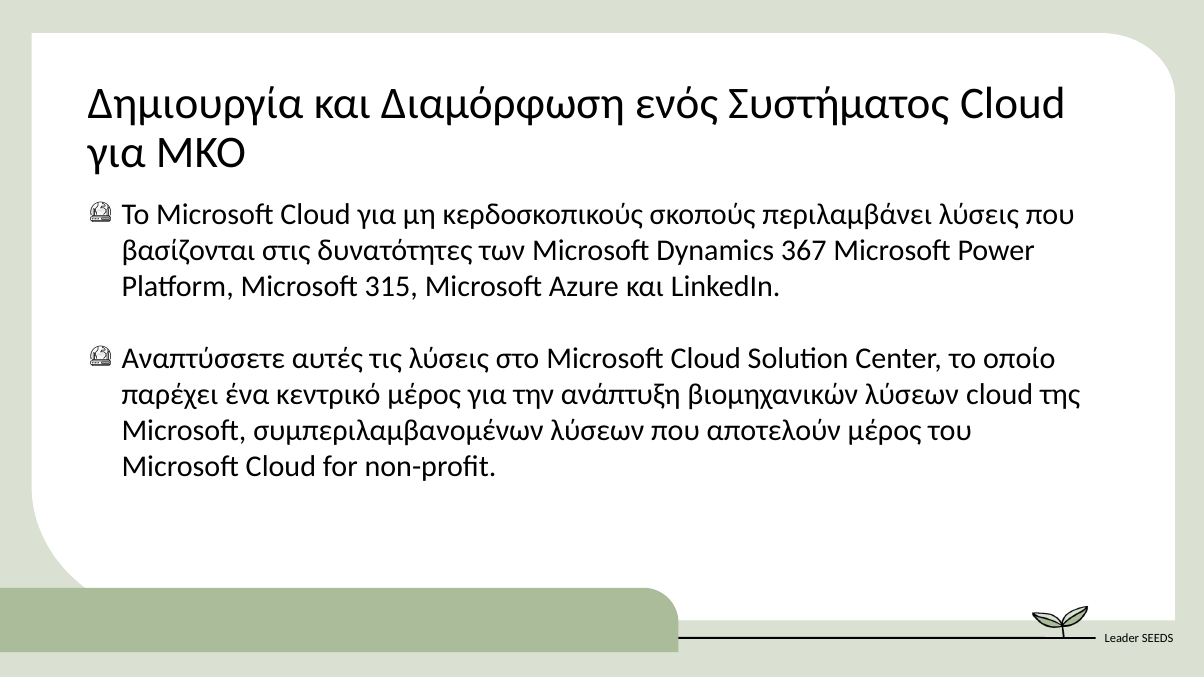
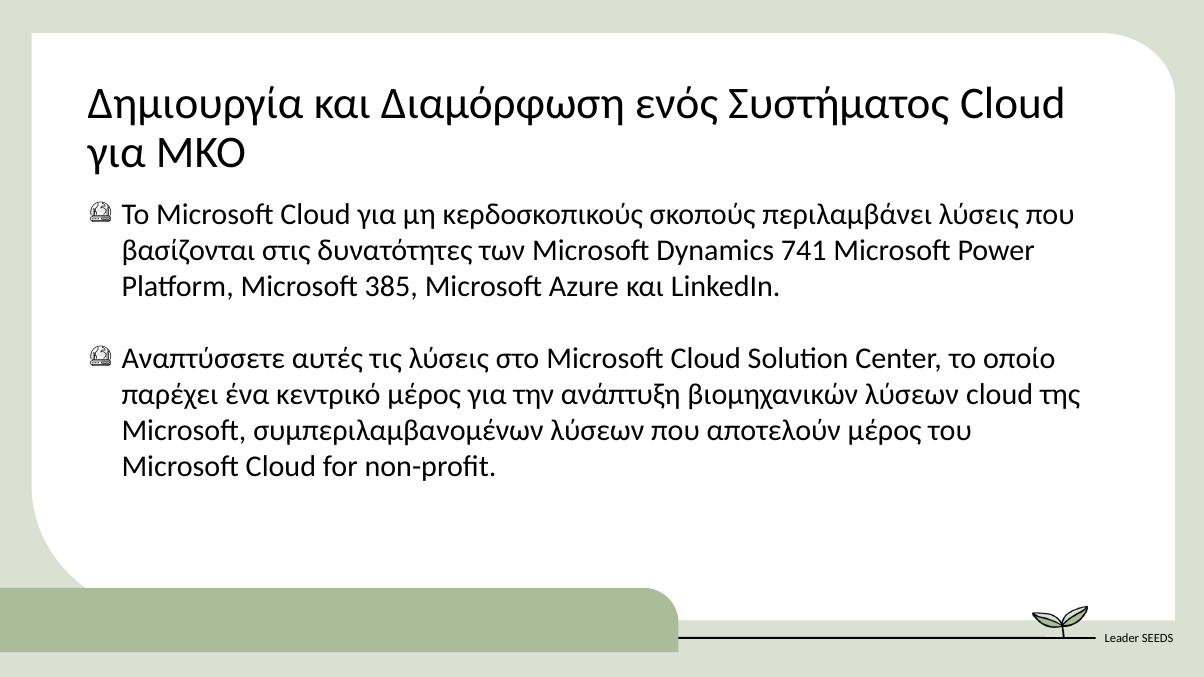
367: 367 -> 741 (804, 250)
315: 315 -> 385 (391, 286)
